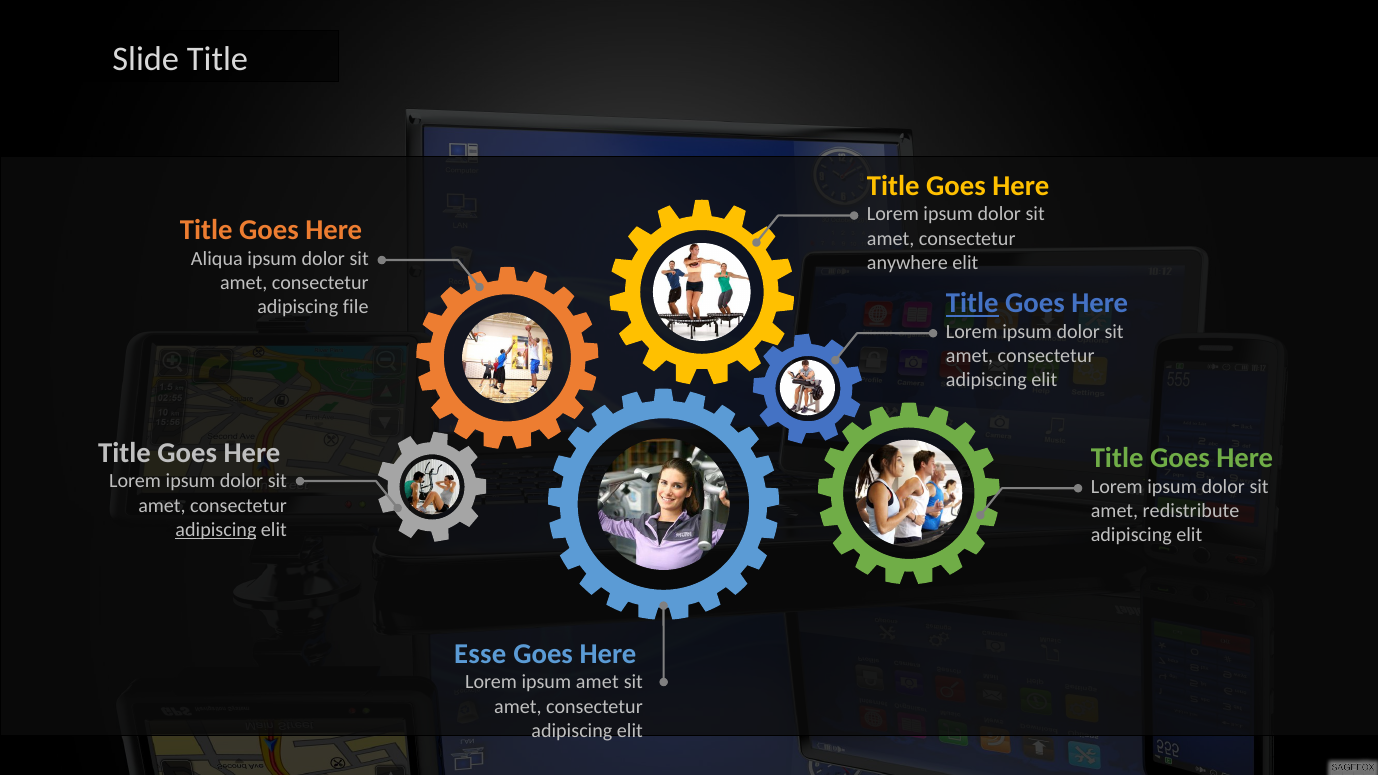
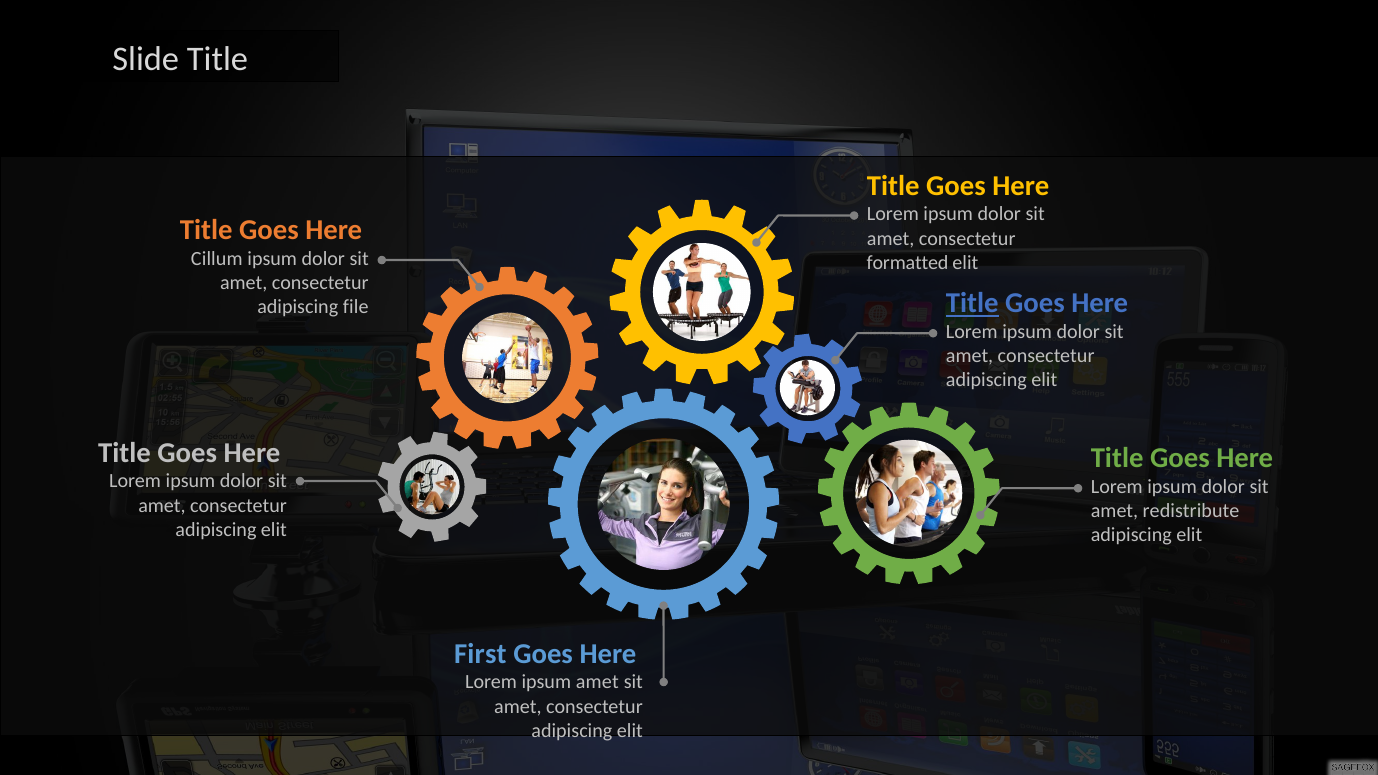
Aliqua: Aliqua -> Cillum (217, 259)
anywhere: anywhere -> formatted (908, 263)
adipiscing underline: present -> none (216, 530)
Esse: Esse -> First (480, 654)
